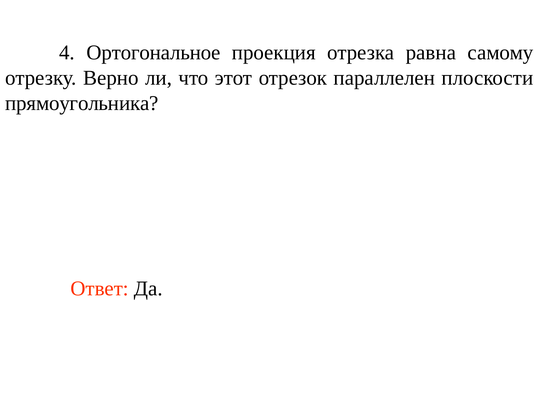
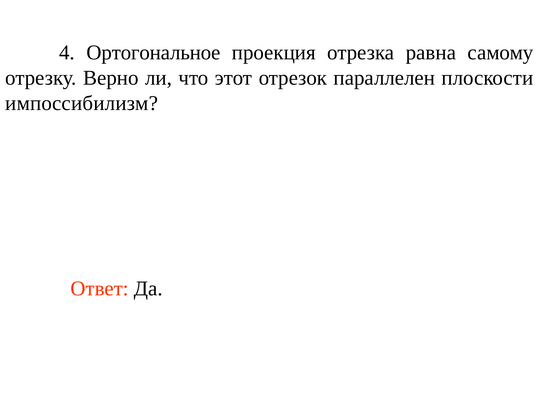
прямоугольника: прямоугольника -> импоссибилизм (82, 103)
